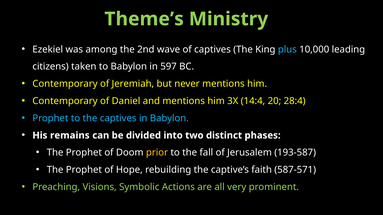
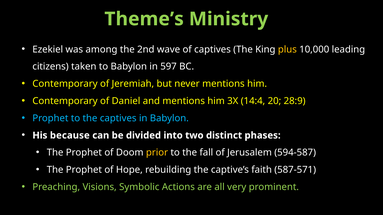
plus colour: light blue -> yellow (287, 49)
28:4: 28:4 -> 28:9 (295, 101)
remains: remains -> because (70, 136)
193-587: 193-587 -> 594-587 (295, 153)
